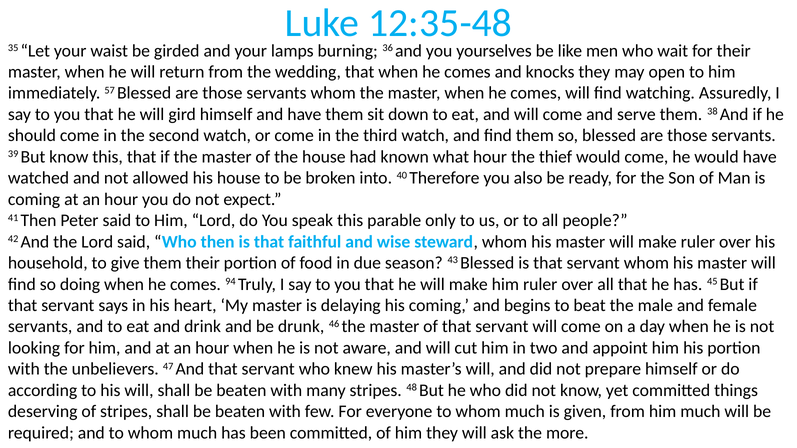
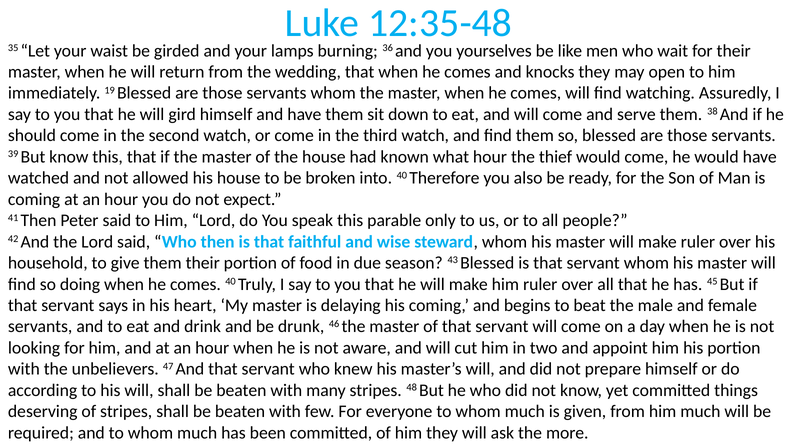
57: 57 -> 19 (110, 90)
comes 94: 94 -> 40 (230, 281)
